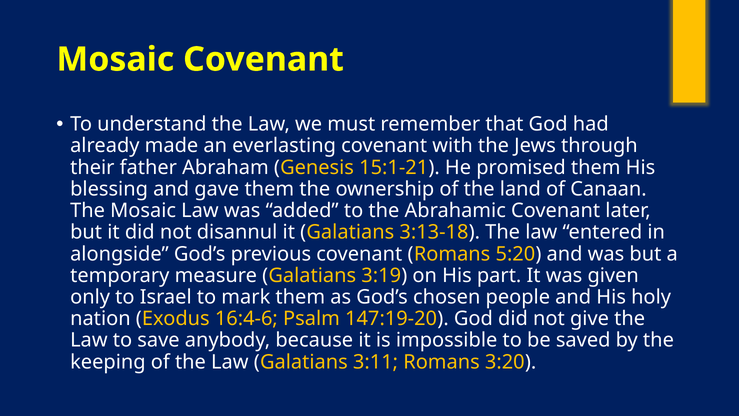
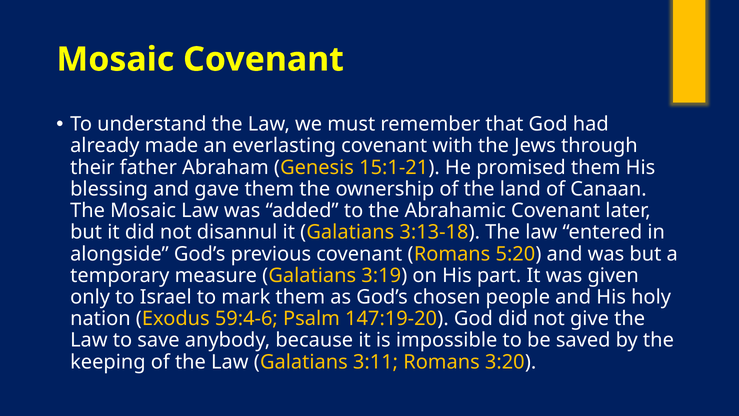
16:4-6: 16:4-6 -> 59:4-6 (246, 319)
